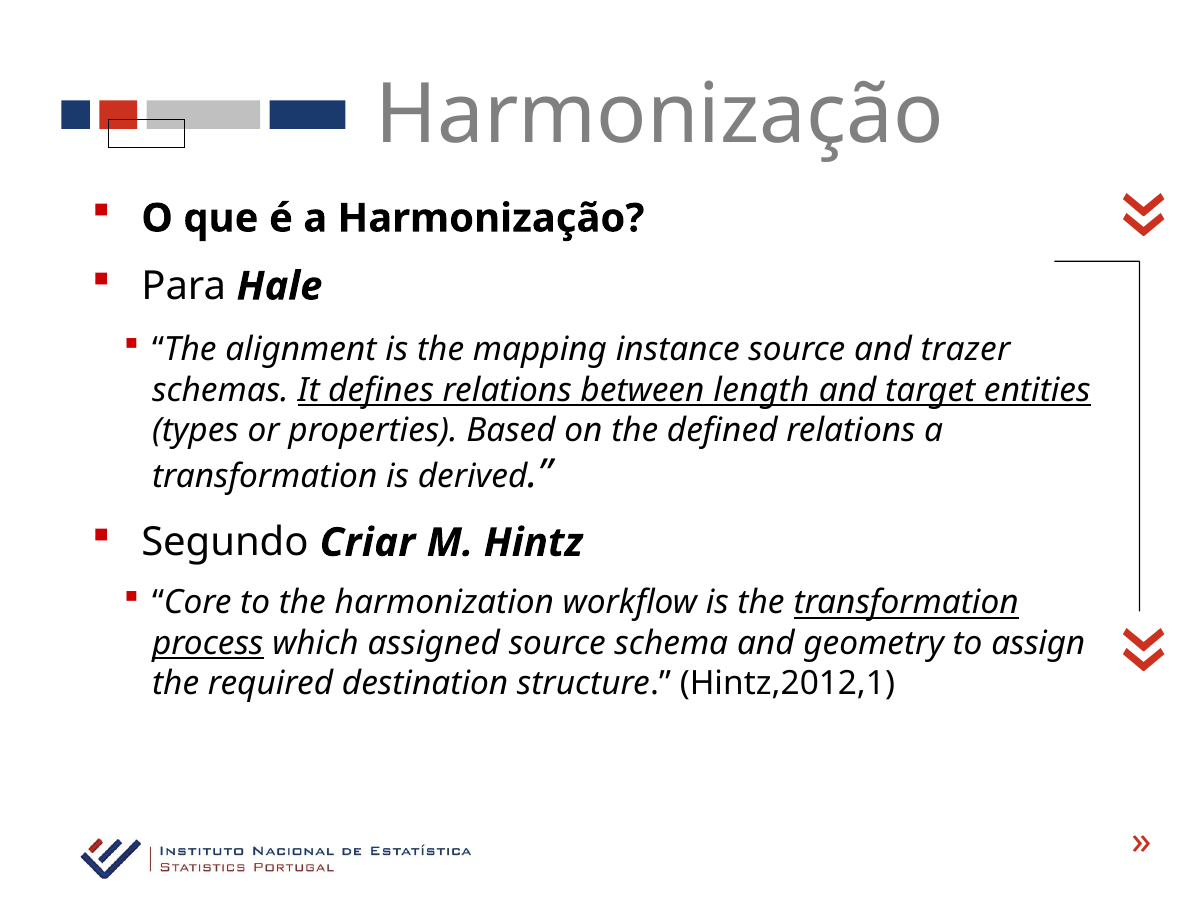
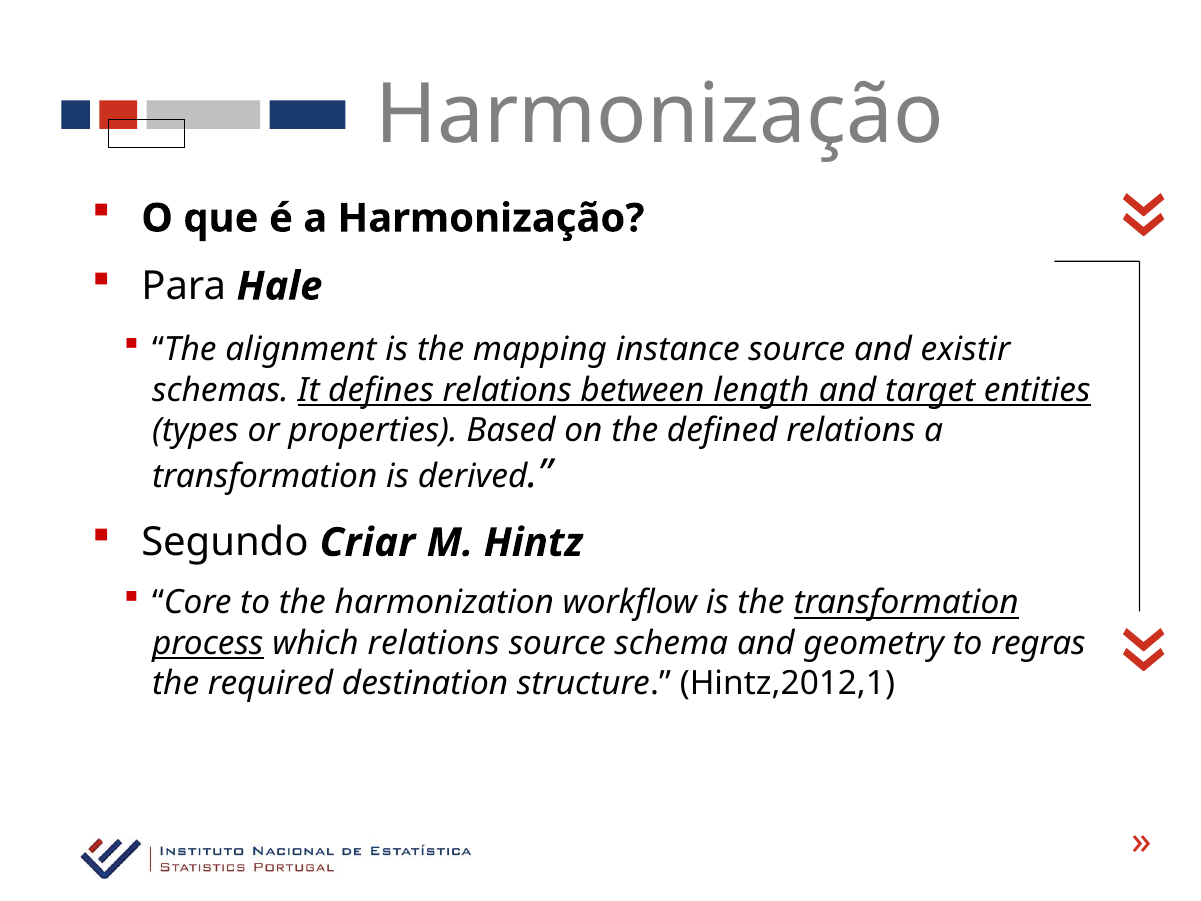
trazer: trazer -> existir (965, 350)
which assigned: assigned -> relations (434, 643)
assign: assign -> regras (1038, 643)
